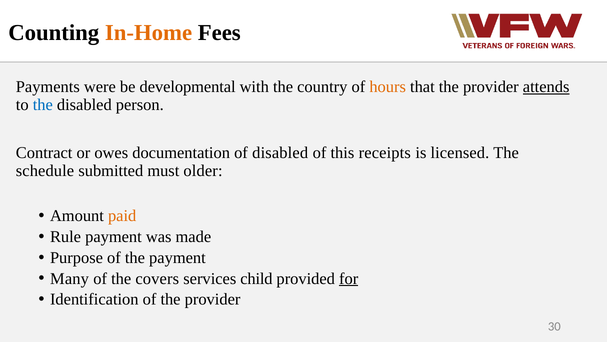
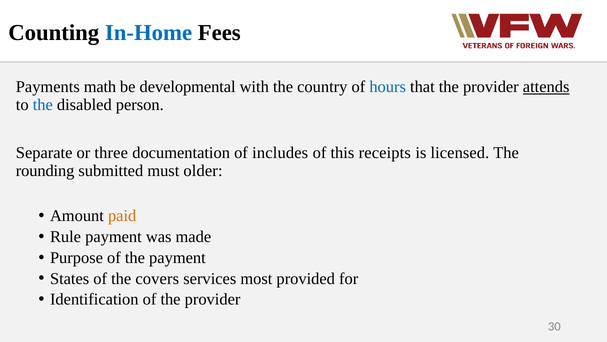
In-Home colour: orange -> blue (149, 33)
were: were -> math (100, 87)
hours colour: orange -> blue (388, 87)
Contract: Contract -> Separate (44, 153)
owes: owes -> three (111, 153)
of disabled: disabled -> includes (280, 153)
schedule: schedule -> rounding (45, 171)
Many: Many -> States (70, 278)
child: child -> most (256, 278)
for underline: present -> none (349, 278)
